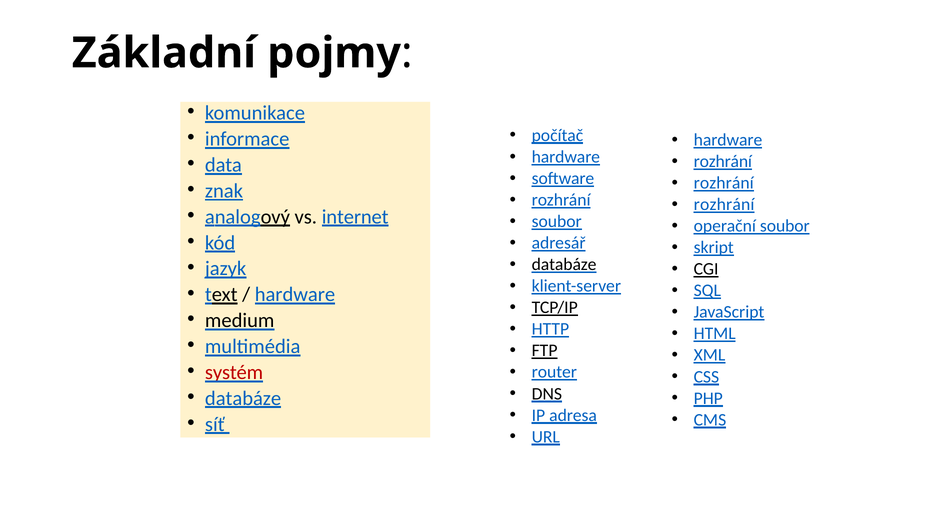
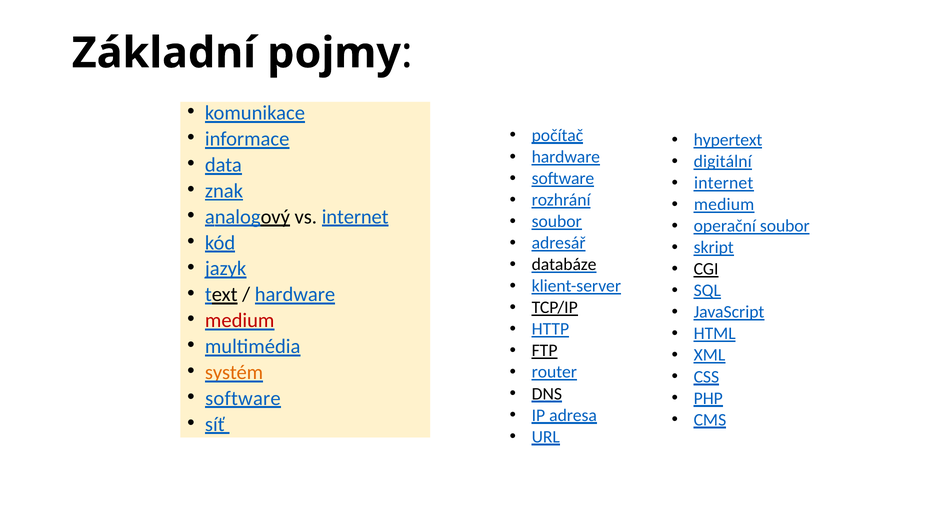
hardware: hardware -> hypertext (728, 140)
rozhrání: rozhrání -> digitální (723, 162)
rozhrání: rozhrání -> internet (724, 183)
rozhrání: rozhrání -> medium (724, 205)
medium colour: black -> red (240, 321)
systém colour: red -> orange (234, 373)
databáze: databáze -> software (243, 399)
